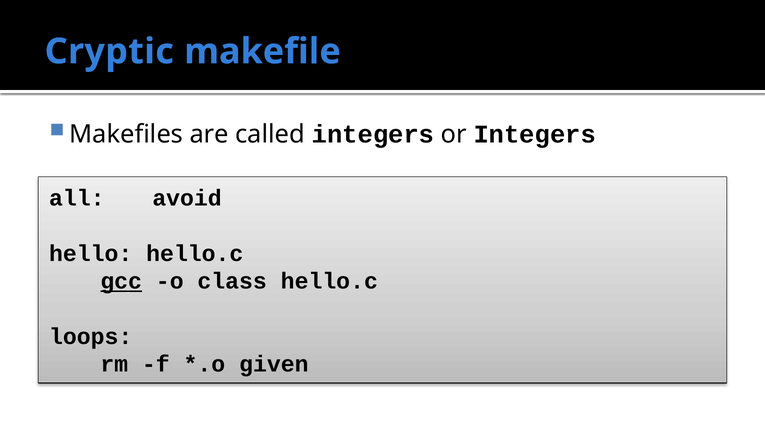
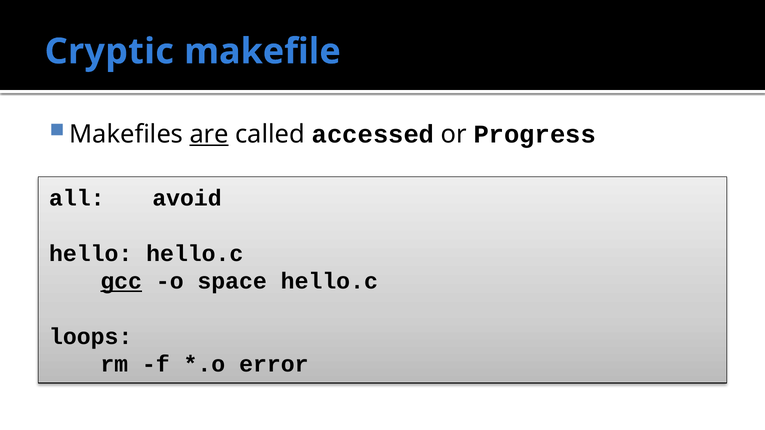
are underline: none -> present (209, 134)
called integers: integers -> accessed (373, 134)
or Integers: Integers -> Progress (535, 134)
class: class -> space (232, 281)
given: given -> error (274, 365)
